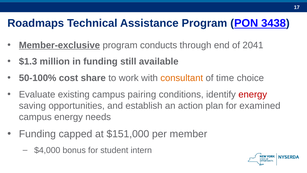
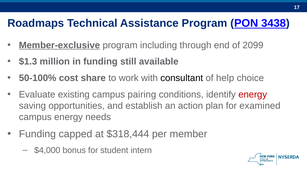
conducts: conducts -> including (159, 45)
2041: 2041 -> 2099 (253, 45)
consultant colour: orange -> black (182, 78)
time: time -> help (225, 78)
$151,000: $151,000 -> $318,444 (128, 134)
